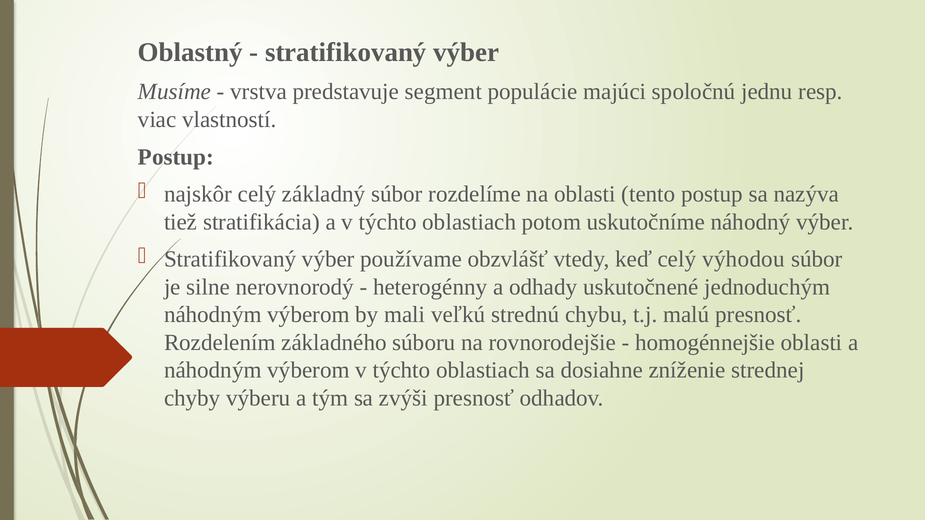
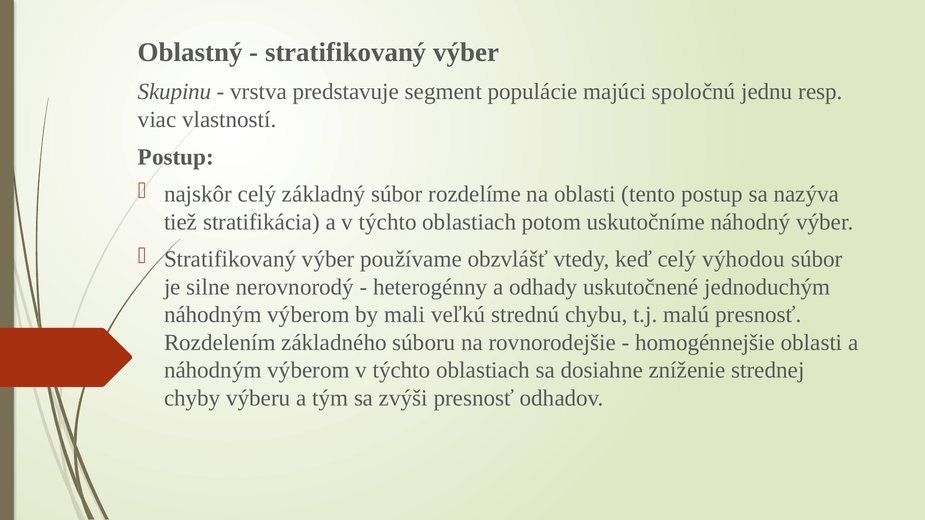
Musíme: Musíme -> Skupinu (175, 92)
